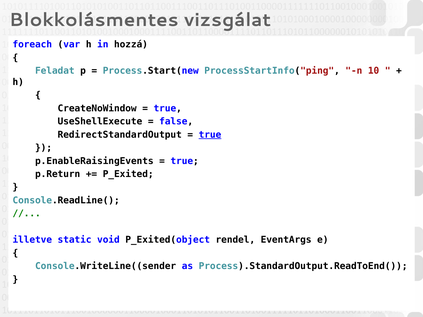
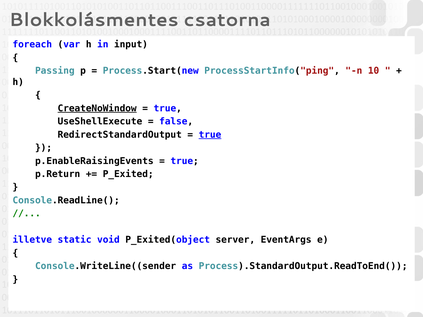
vizsgálat: vizsgálat -> csatorna (227, 20)
hozzá: hozzá -> input (131, 45)
Feladat: Feladat -> Passing (55, 71)
CreateNoWindow underline: none -> present (97, 108)
rendel: rendel -> server (235, 240)
